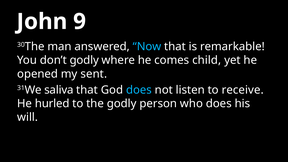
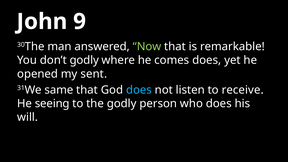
Now colour: light blue -> light green (147, 47)
comes child: child -> does (207, 60)
saliva: saliva -> same (59, 90)
hurled: hurled -> seeing (52, 104)
